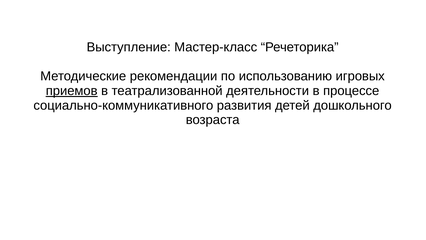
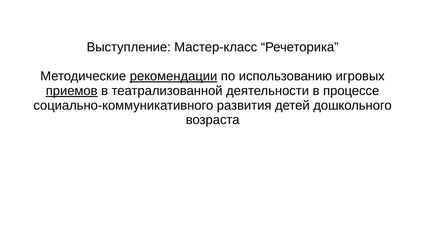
рекомендации underline: none -> present (174, 76)
